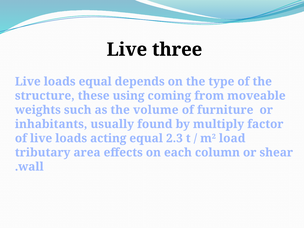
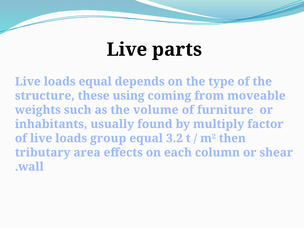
three: three -> parts (177, 50)
acting: acting -> group (108, 138)
2.3: 2.3 -> 3.2 (174, 138)
load: load -> then (232, 138)
